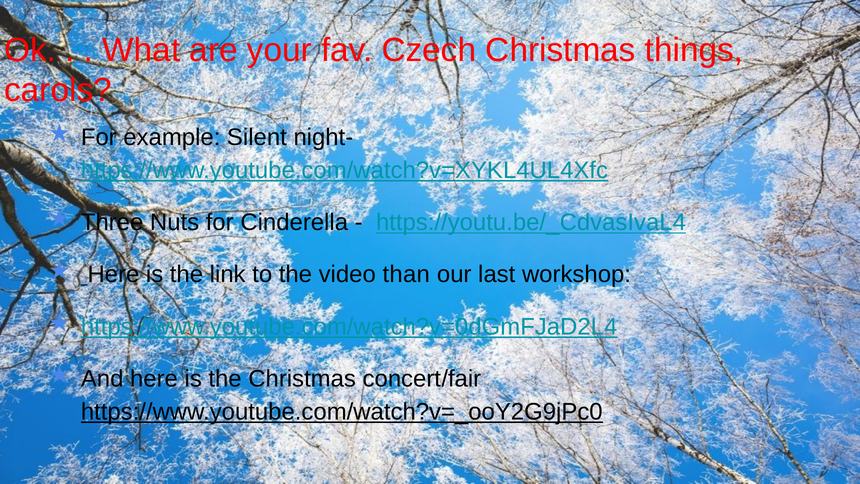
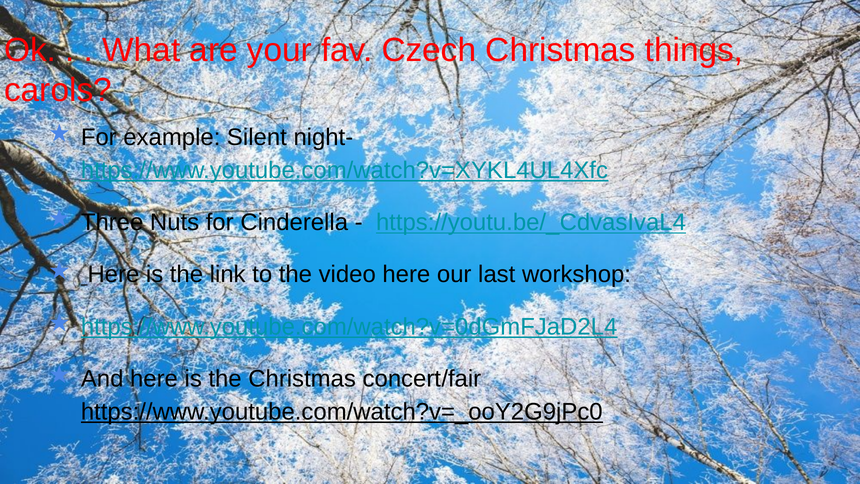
video than: than -> here (406, 274)
